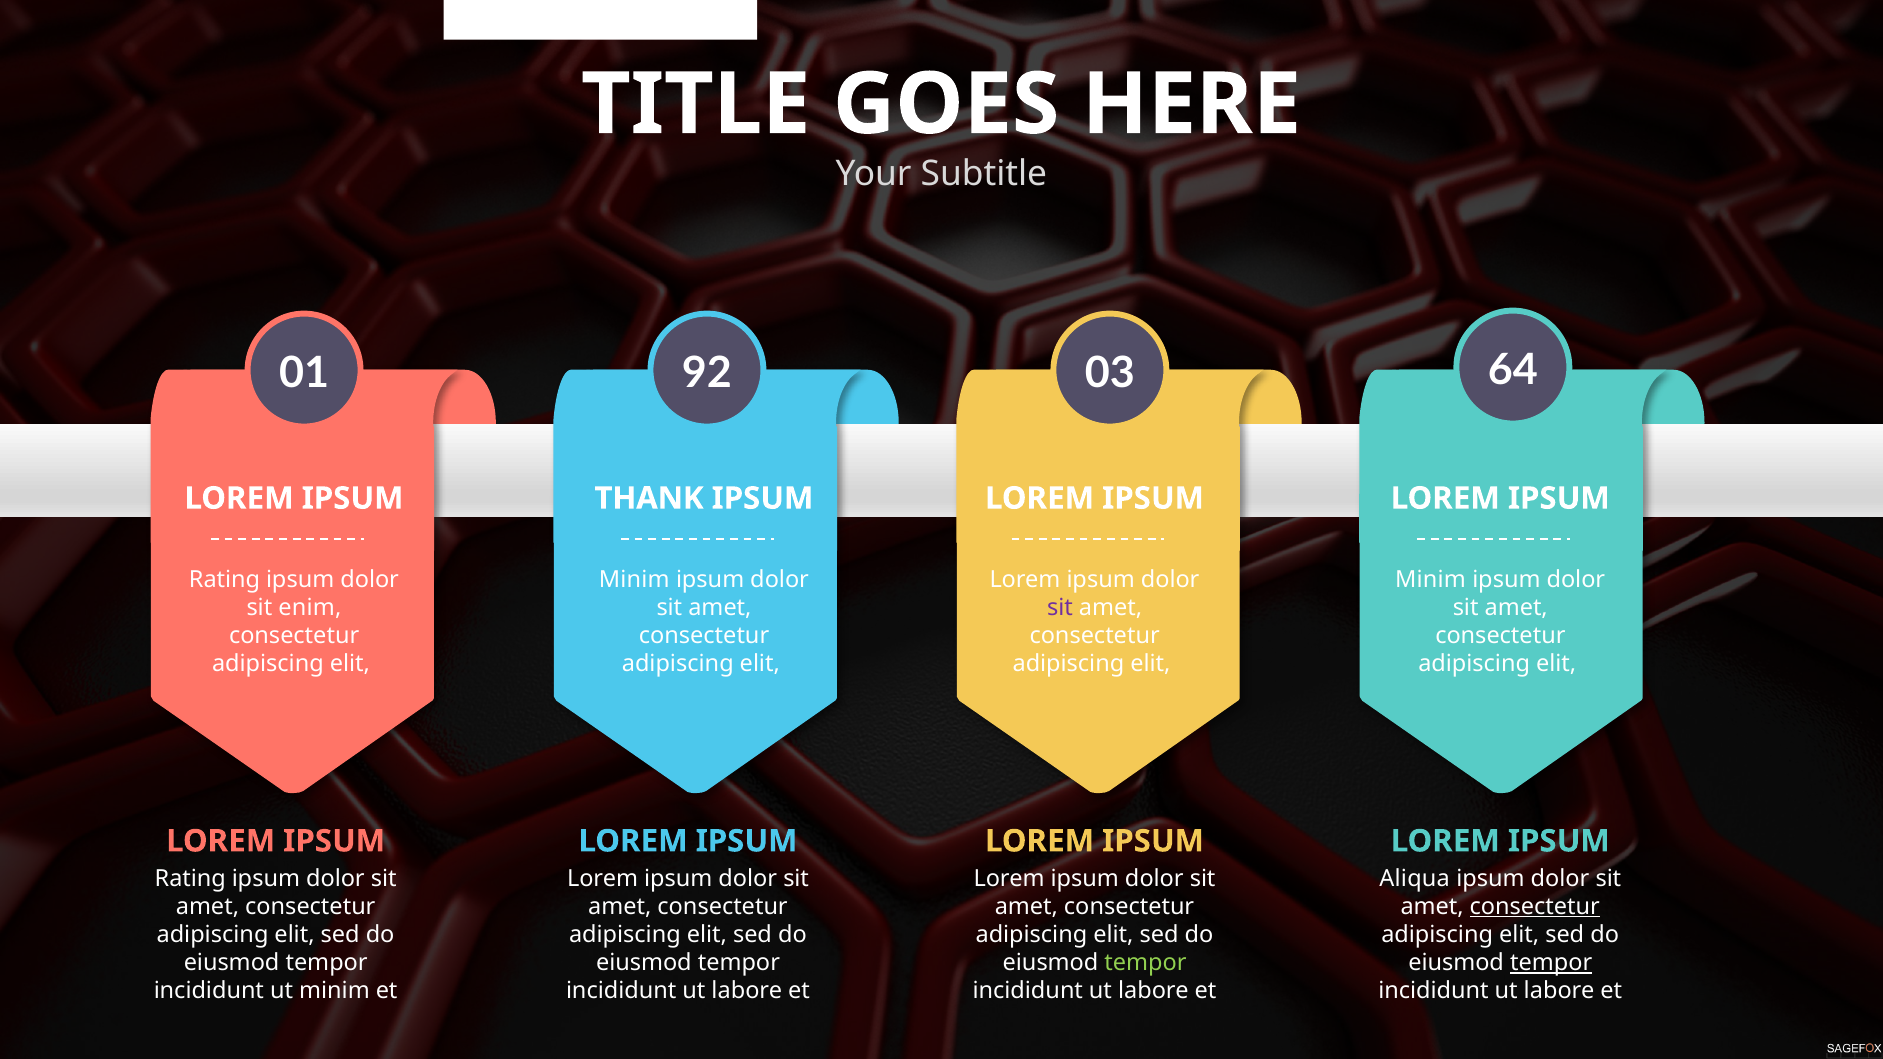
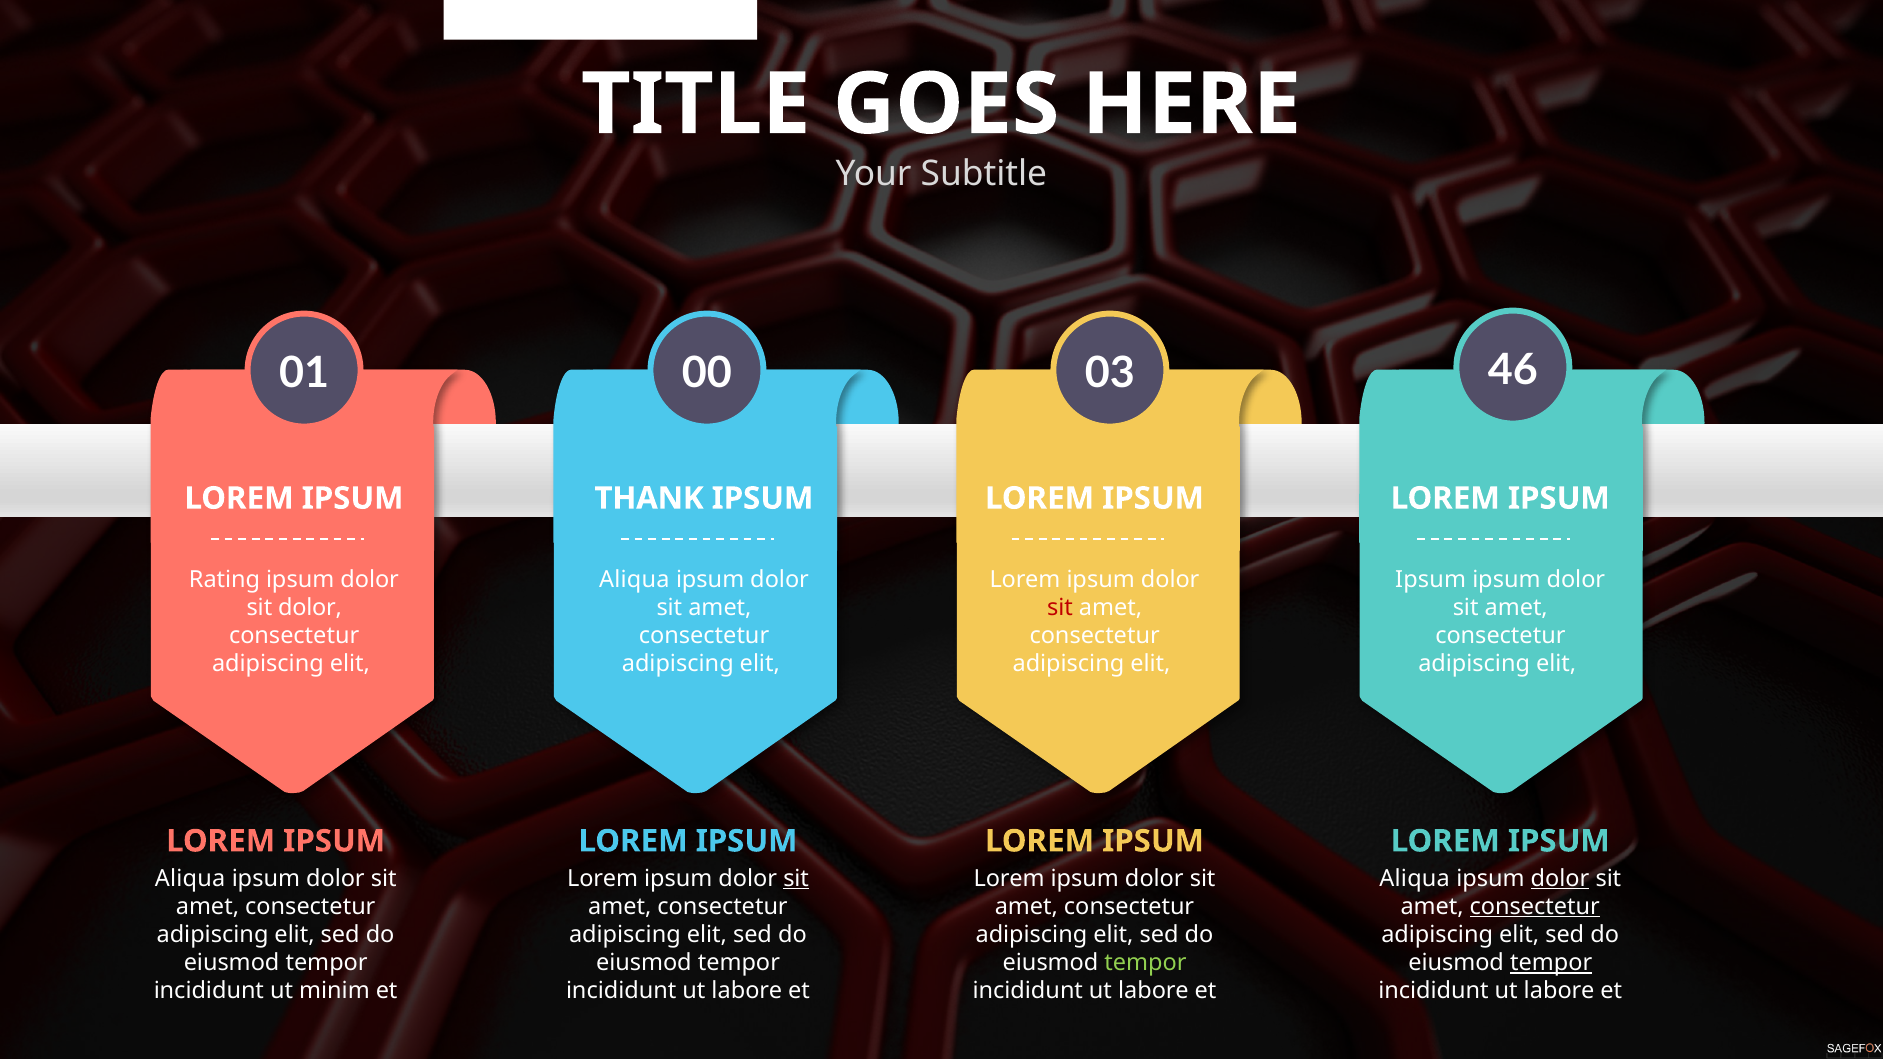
92: 92 -> 00 (707, 373)
64: 64 -> 46 (1513, 370)
Minim: Minim -> Aliqua (634, 579)
Minim: Minim -> Ipsum (1431, 579)
sit enim: enim -> dolor (310, 608)
sit colour: purple -> red (1060, 608)
Rating: Rating -> Aliqua (190, 878)
sit underline: none -> present (796, 878)
dolor underline: none -> present (1560, 878)
